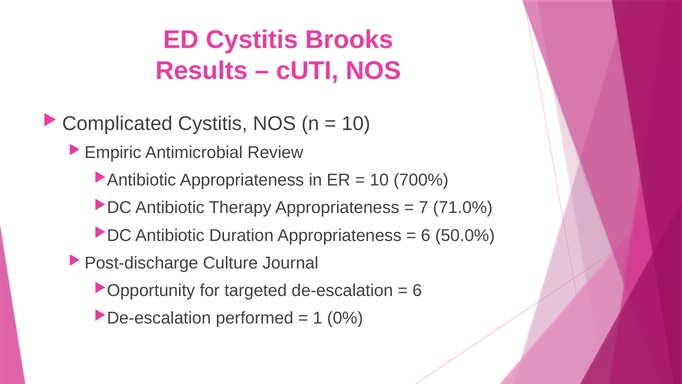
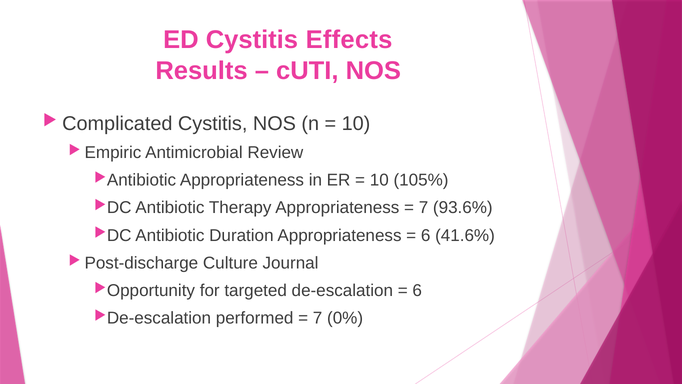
Brooks: Brooks -> Effects (349, 40)
700%: 700% -> 105% (421, 180)
71.0%: 71.0% -> 93.6% (463, 208)
50.0%: 50.0% -> 41.6% (465, 235)
1: 1 -> 7 (318, 318)
